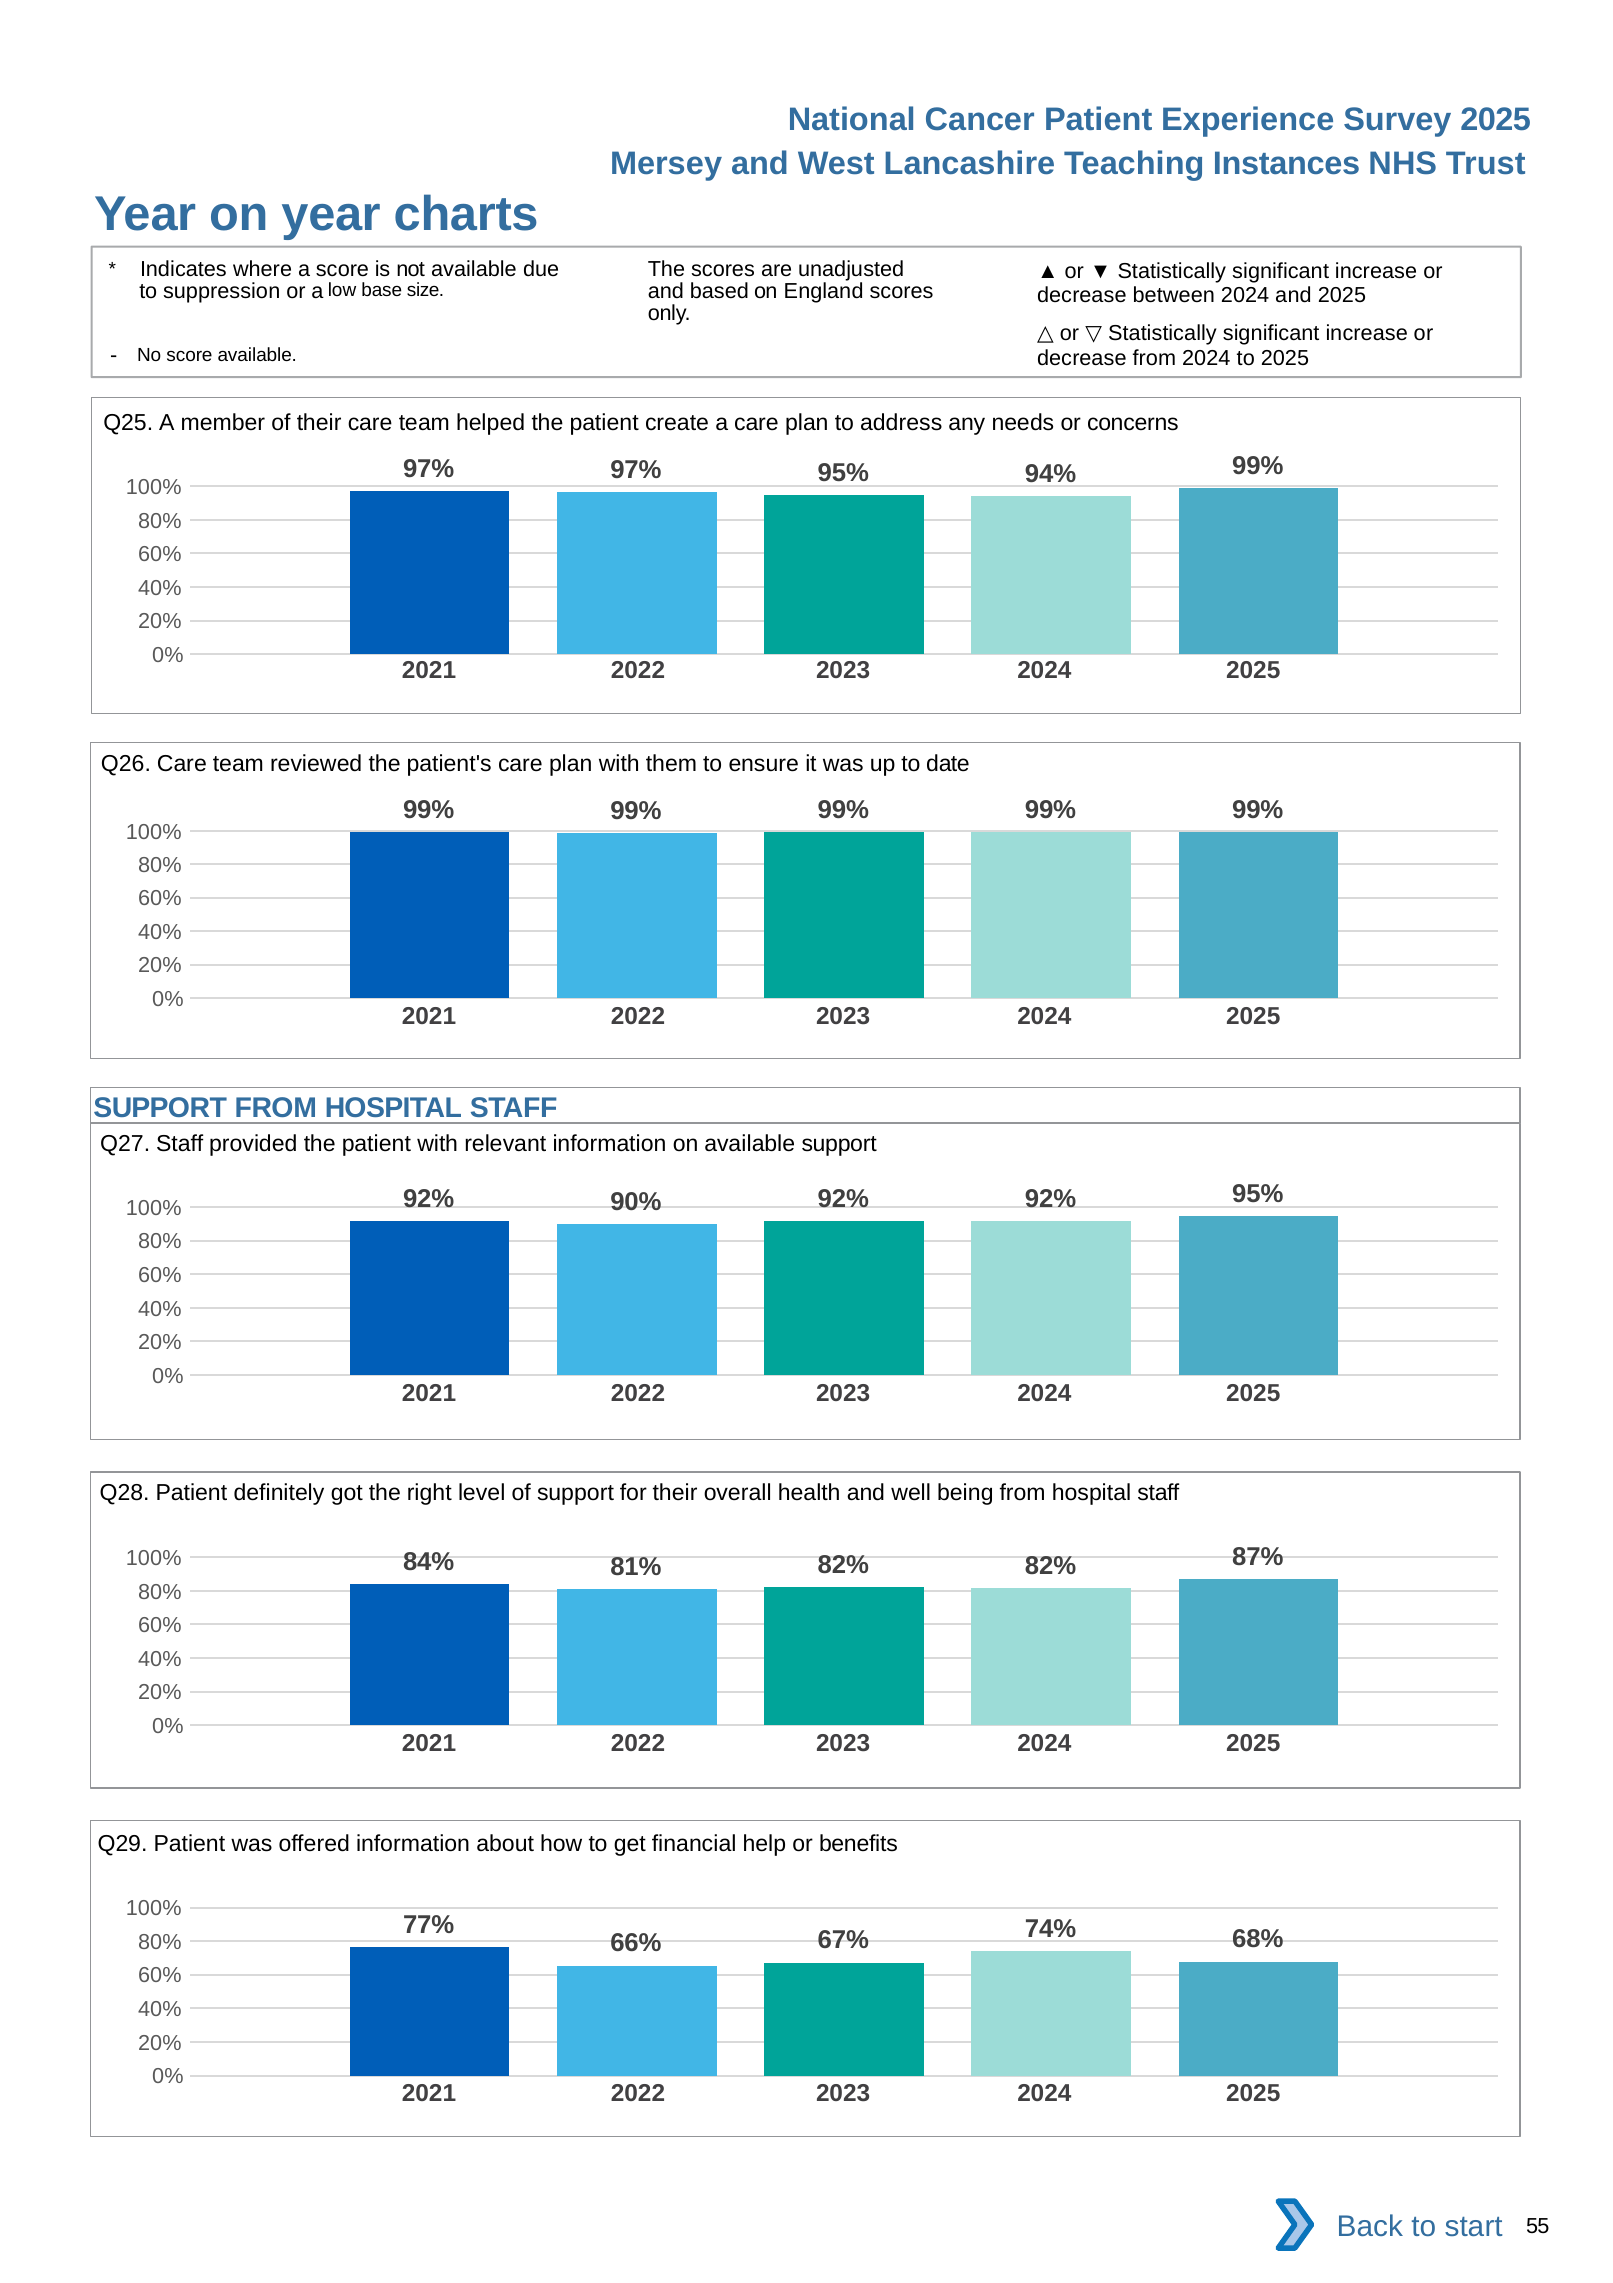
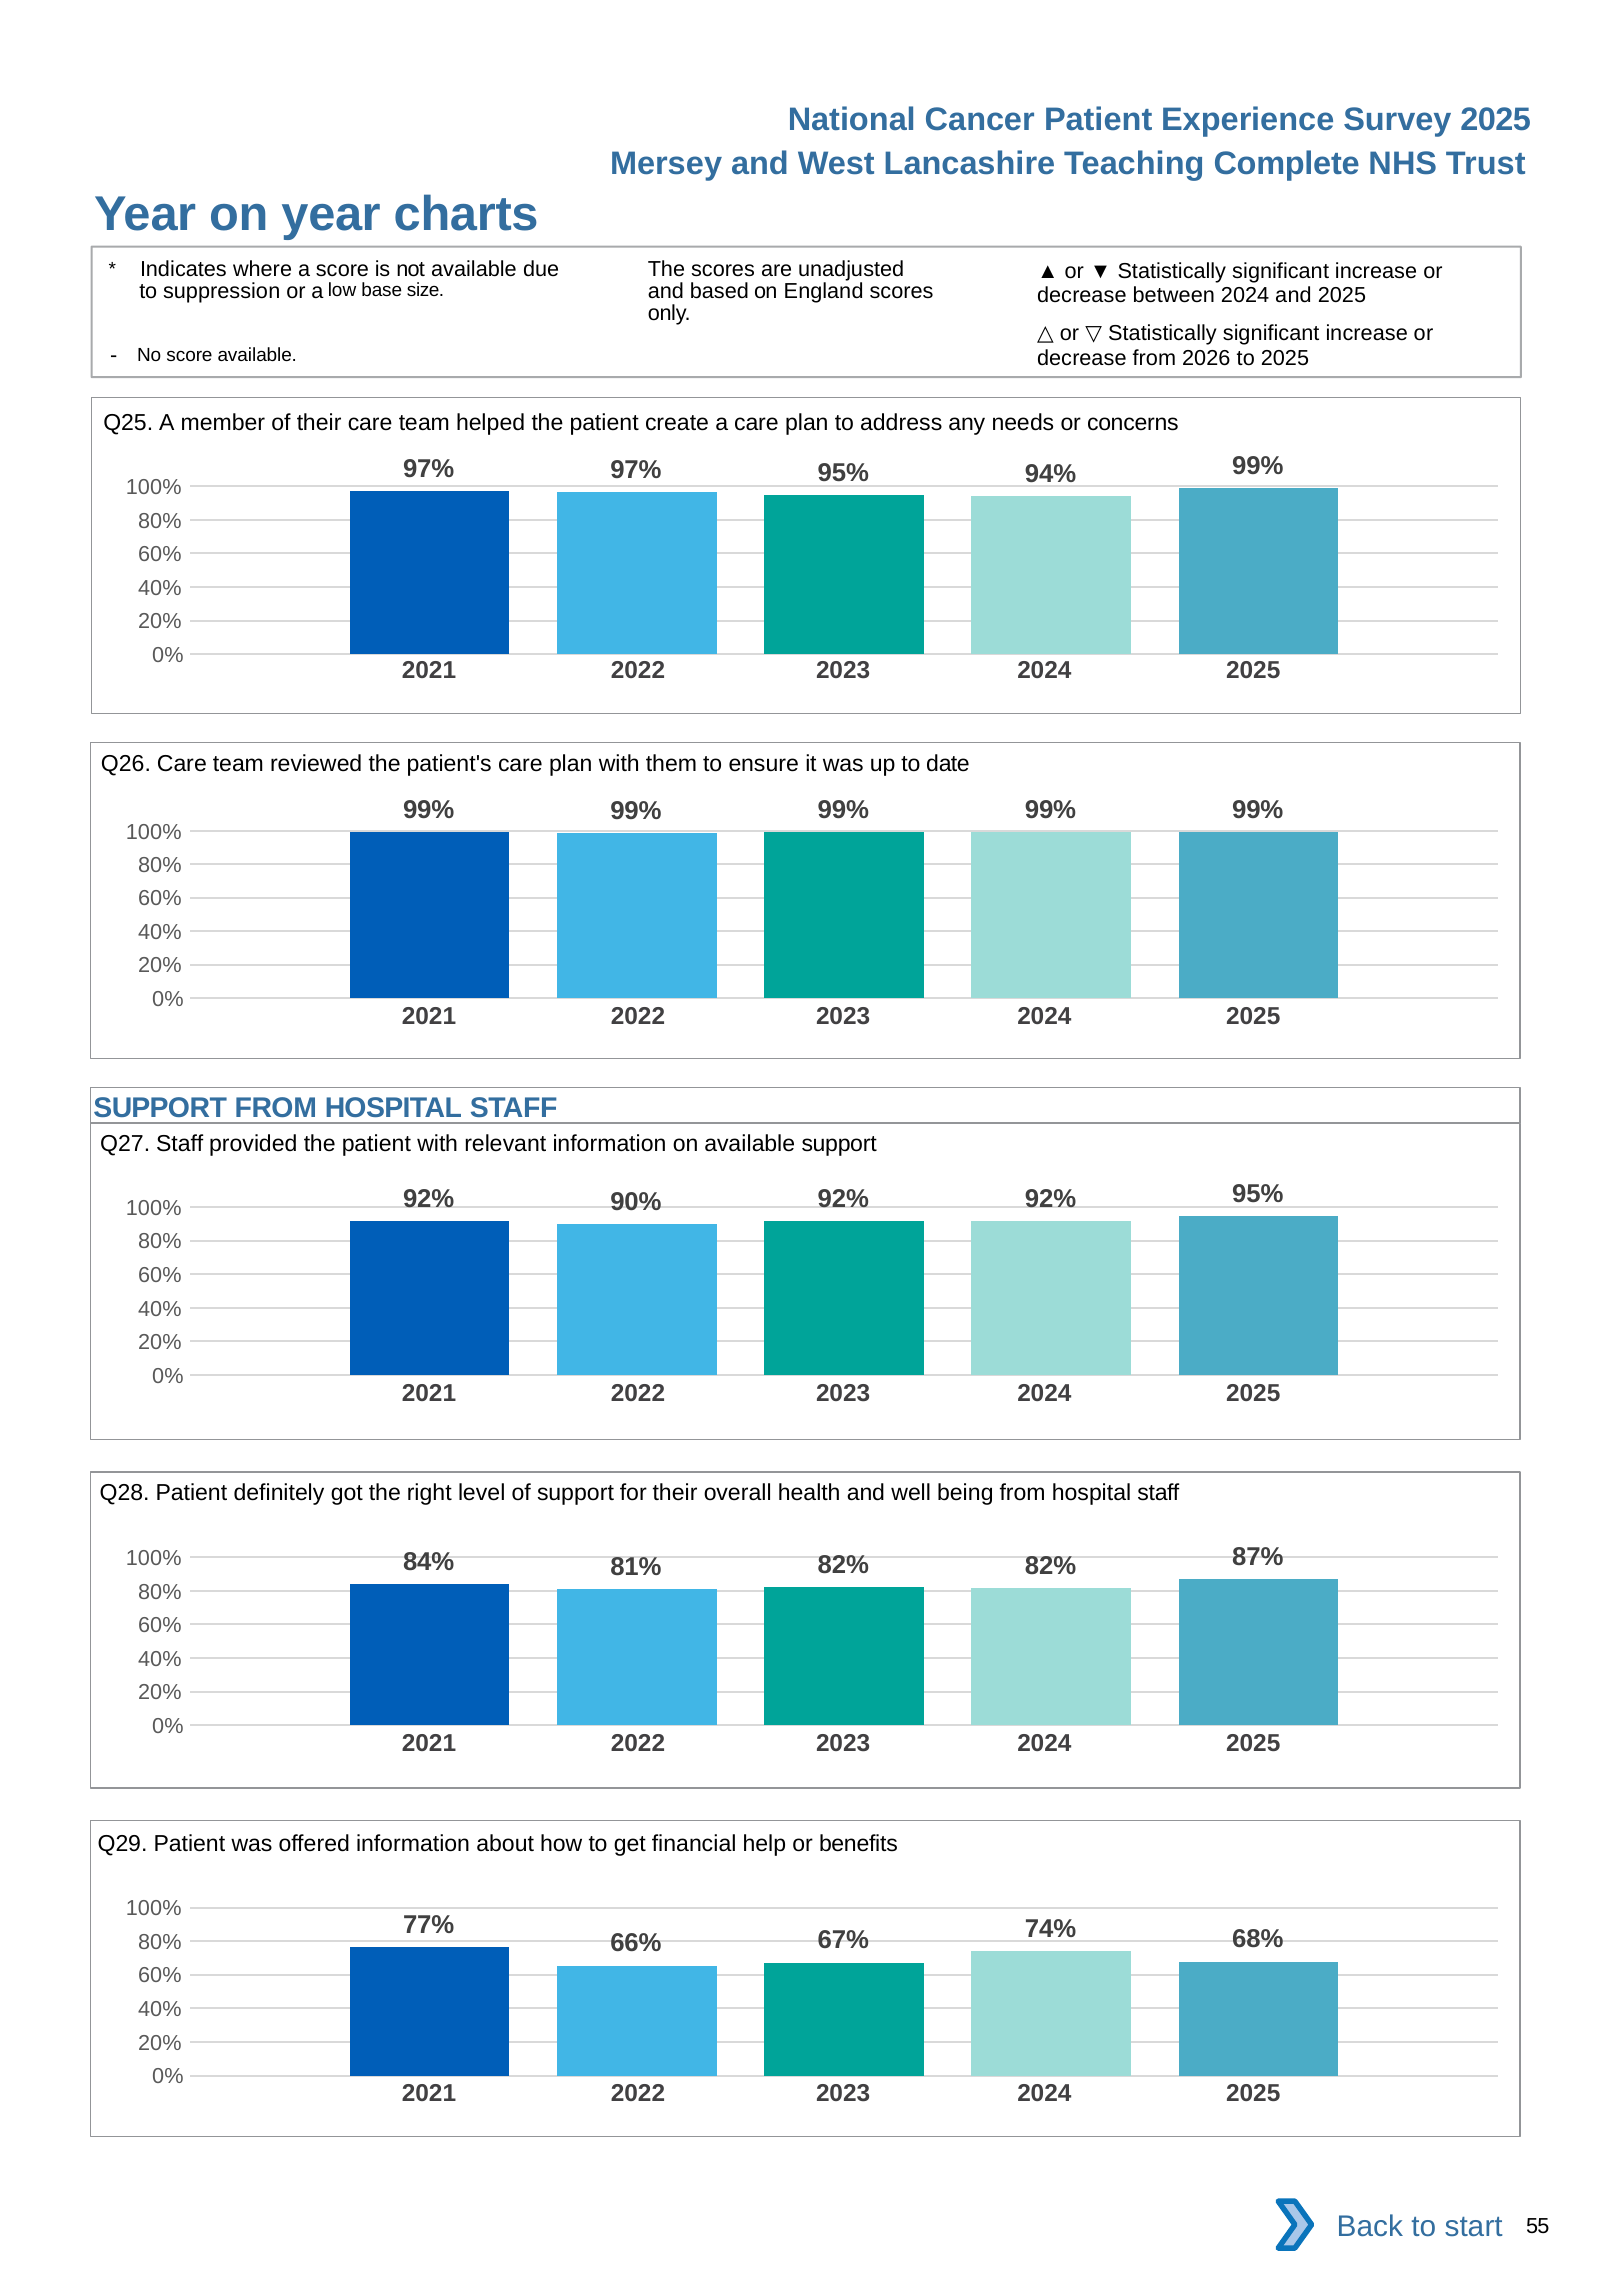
Instances: Instances -> Complete (1287, 164)
from 2024: 2024 -> 2026 (1206, 358)
